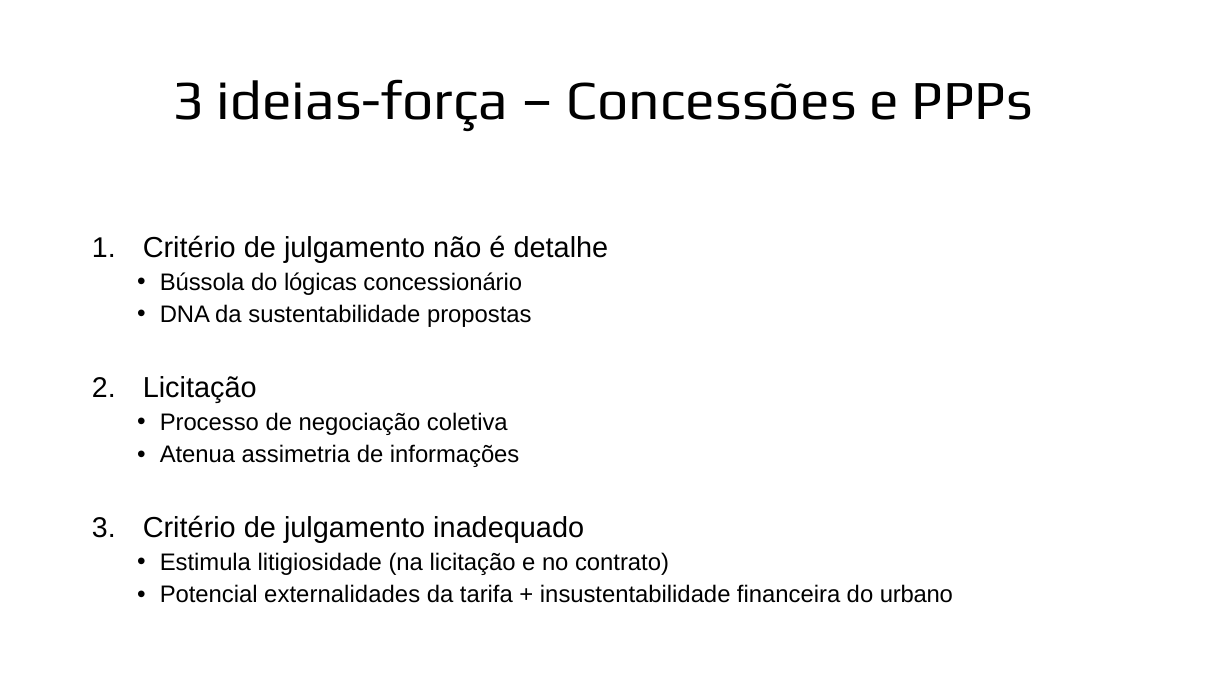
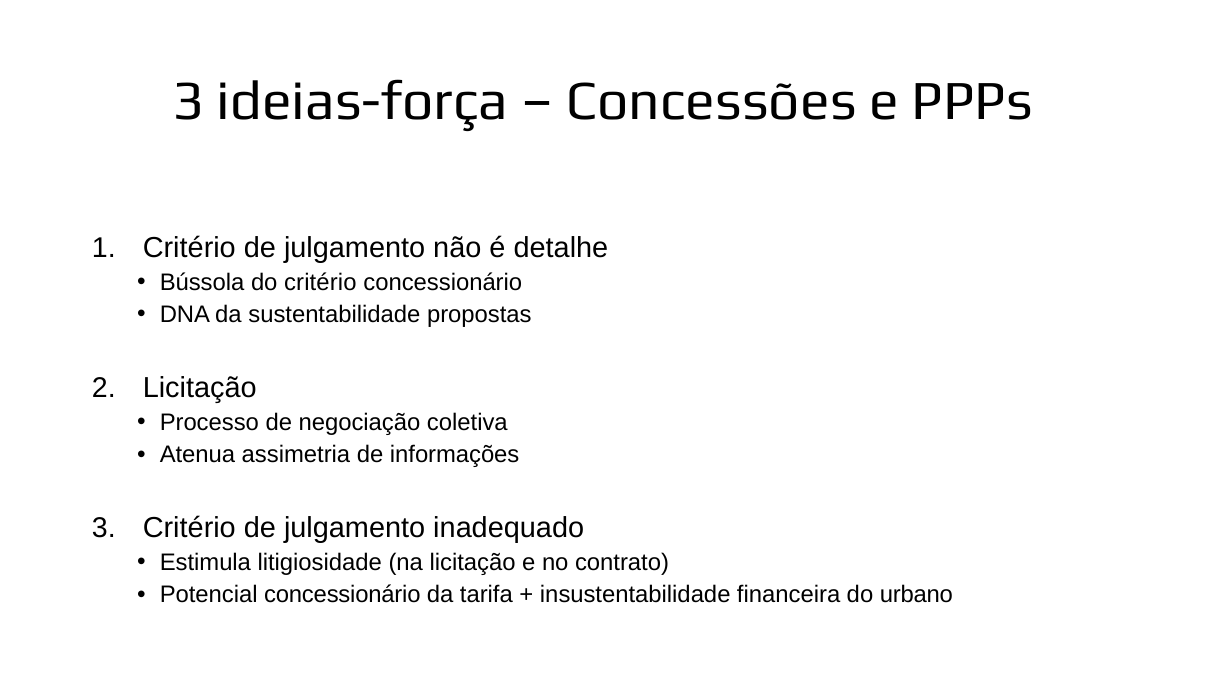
do lógicas: lógicas -> critério (320, 283)
Potencial externalidades: externalidades -> concessionário (342, 594)
